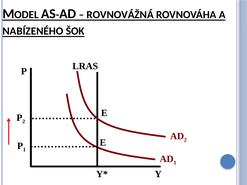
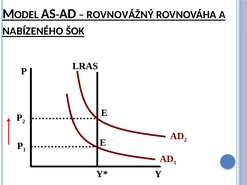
ROVNOVÁŽNÁ: ROVNOVÁŽNÁ -> ROVNOVÁŽNÝ (120, 15)
